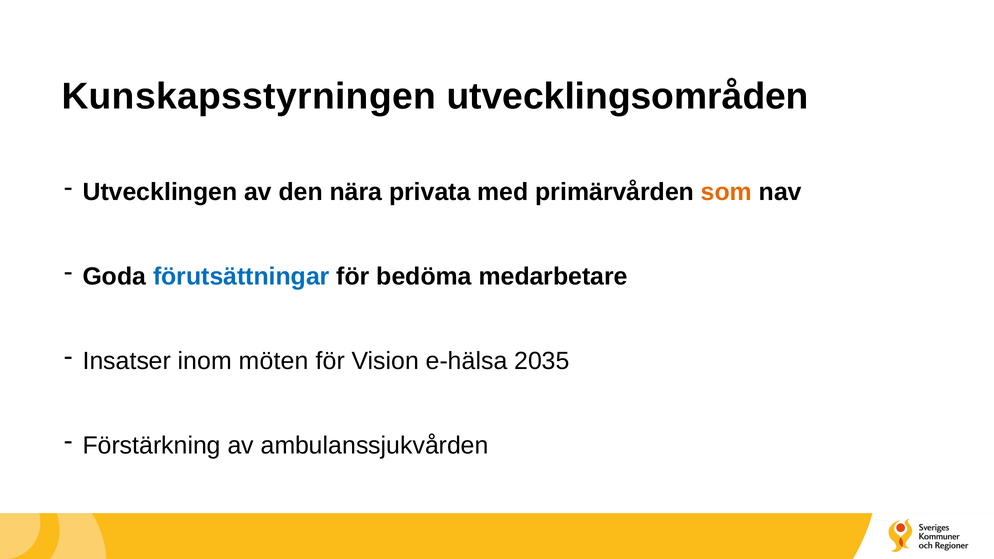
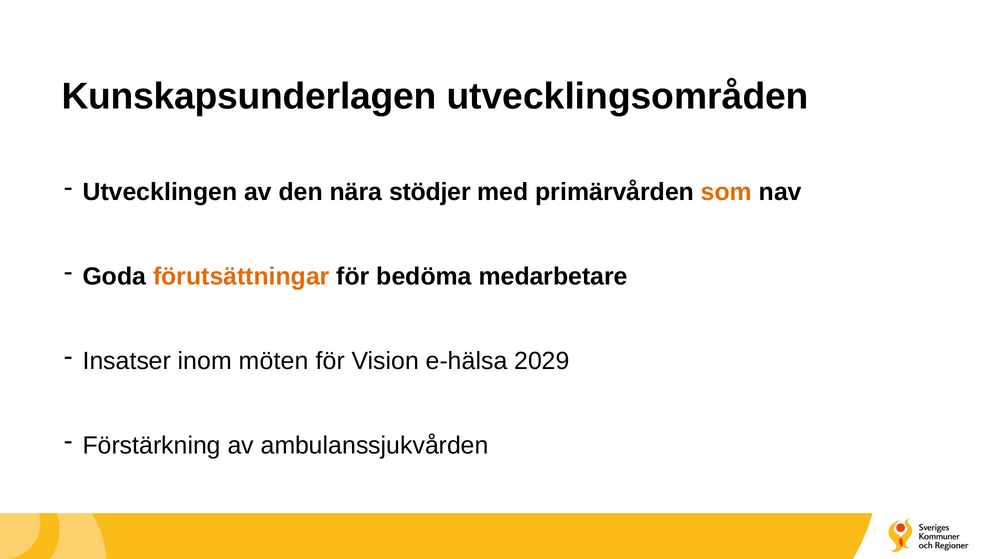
Kunskapsstyrningen: Kunskapsstyrningen -> Kunskapsunderlagen (249, 97)
privata: privata -> stödjer (430, 192)
förutsättningar colour: blue -> orange (241, 277)
2035: 2035 -> 2029 (542, 361)
